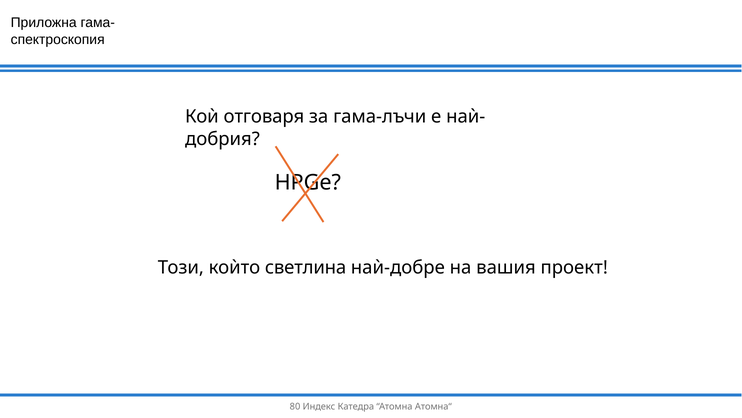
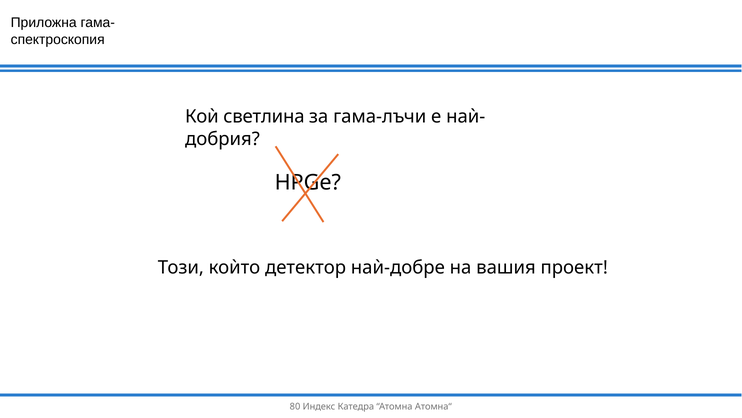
отговаря: отговаря -> светлина (264, 116)
светлина: светлина -> детектор (306, 267)
